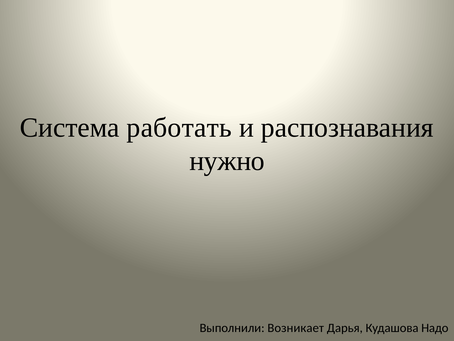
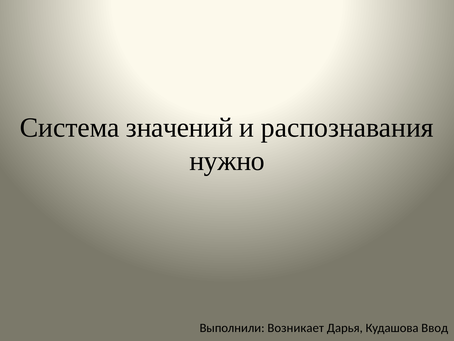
работать: работать -> значений (179, 128)
Надо: Надо -> Ввод (435, 328)
